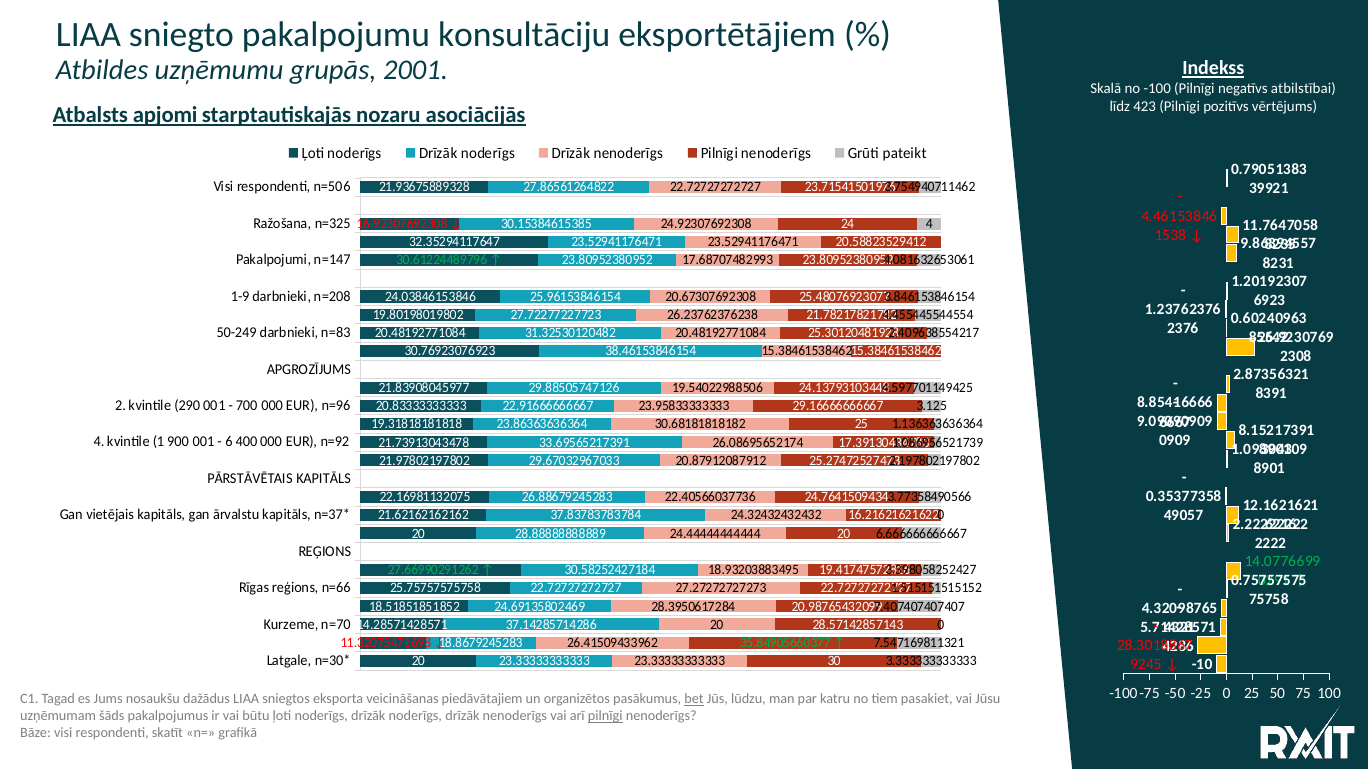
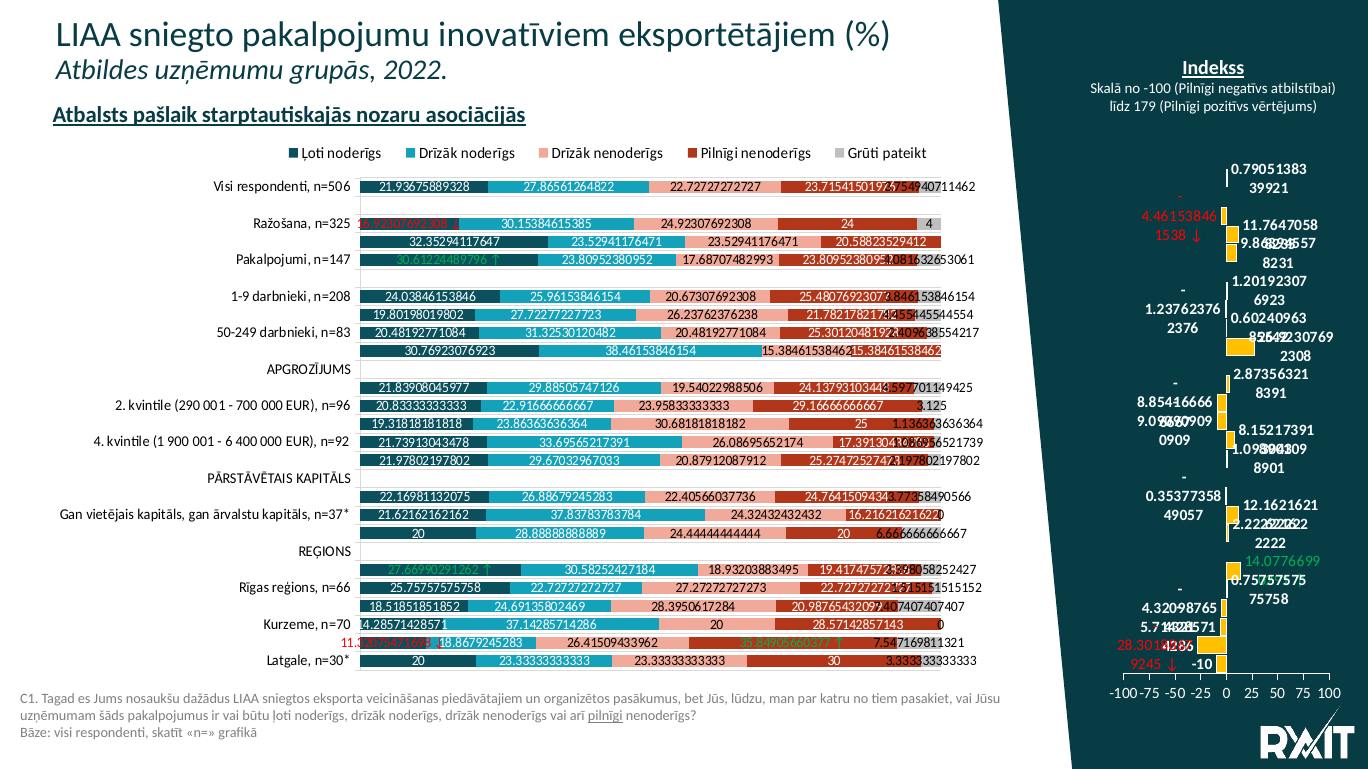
konsultāciju: konsultāciju -> inovatīviem (524, 35)
2001: 2001 -> 2022 (416, 70)
423: 423 -> 179 (1145, 107)
apjomi: apjomi -> pašlaik (165, 115)
bet underline: present -> none (694, 699)
